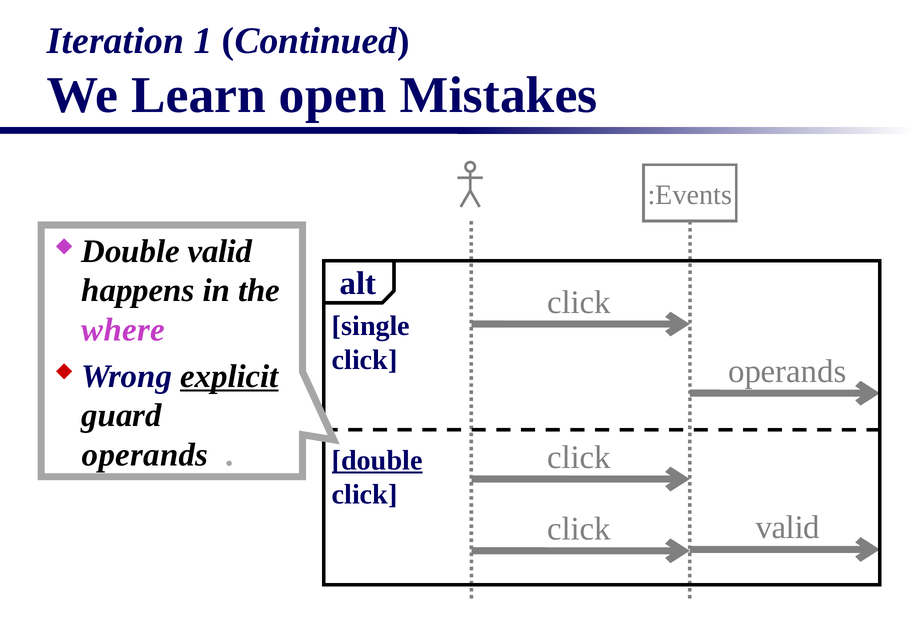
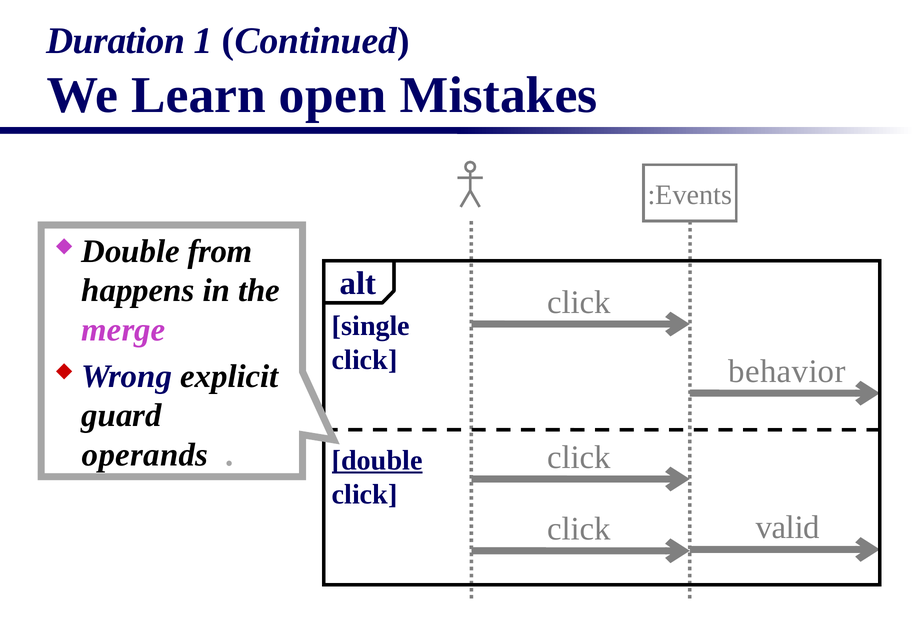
Iteration: Iteration -> Duration (116, 41)
Double valid: valid -> from (220, 251)
where: where -> merge (123, 330)
operands: operands -> behavior (787, 371)
explicit underline: present -> none (229, 376)
